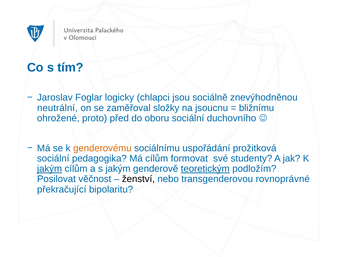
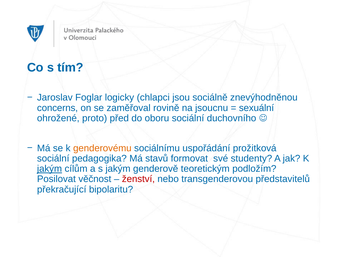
neutrální: neutrální -> concerns (58, 108)
složky: složky -> rovině (166, 108)
bližnímu: bližnímu -> sexuální (257, 108)
Má cílům: cílům -> stavů (157, 158)
teoretickým underline: present -> none (205, 169)
ženství colour: black -> red (138, 179)
rovnoprávné: rovnoprávné -> představitelů (283, 179)
